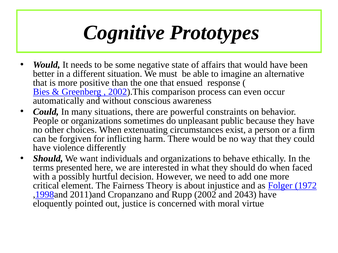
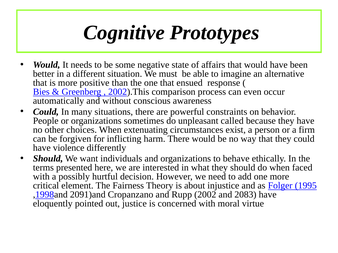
public: public -> called (232, 121)
1972: 1972 -> 1995 (306, 186)
2011)and: 2011)and -> 2091)and (88, 195)
2043: 2043 -> 2083 (245, 195)
